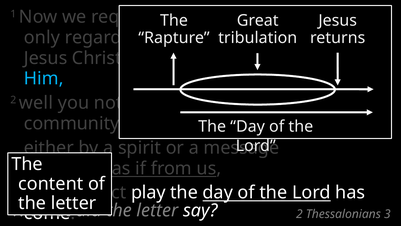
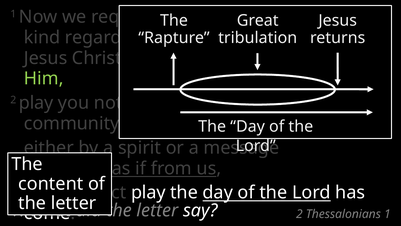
only: only -> kind (42, 37)
Him colour: light blue -> light green (44, 79)
2 well: well -> play (36, 103)
Thessalonians 3: 3 -> 1 (387, 214)
